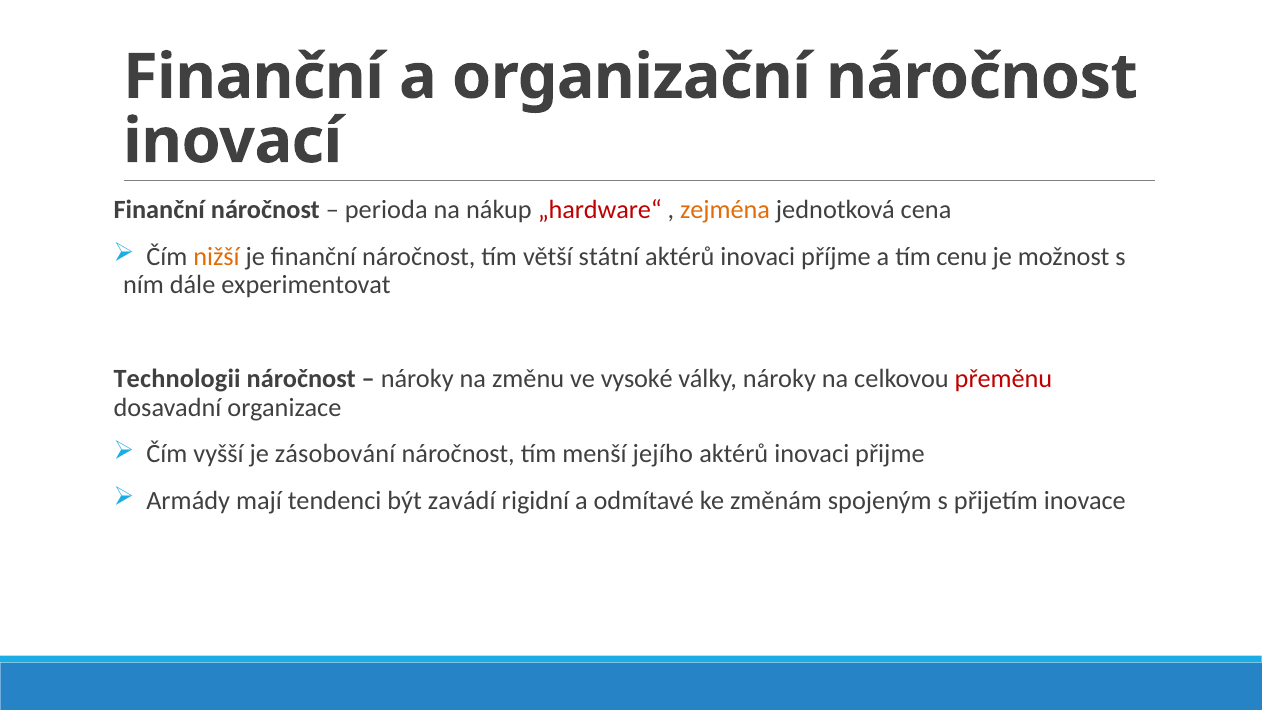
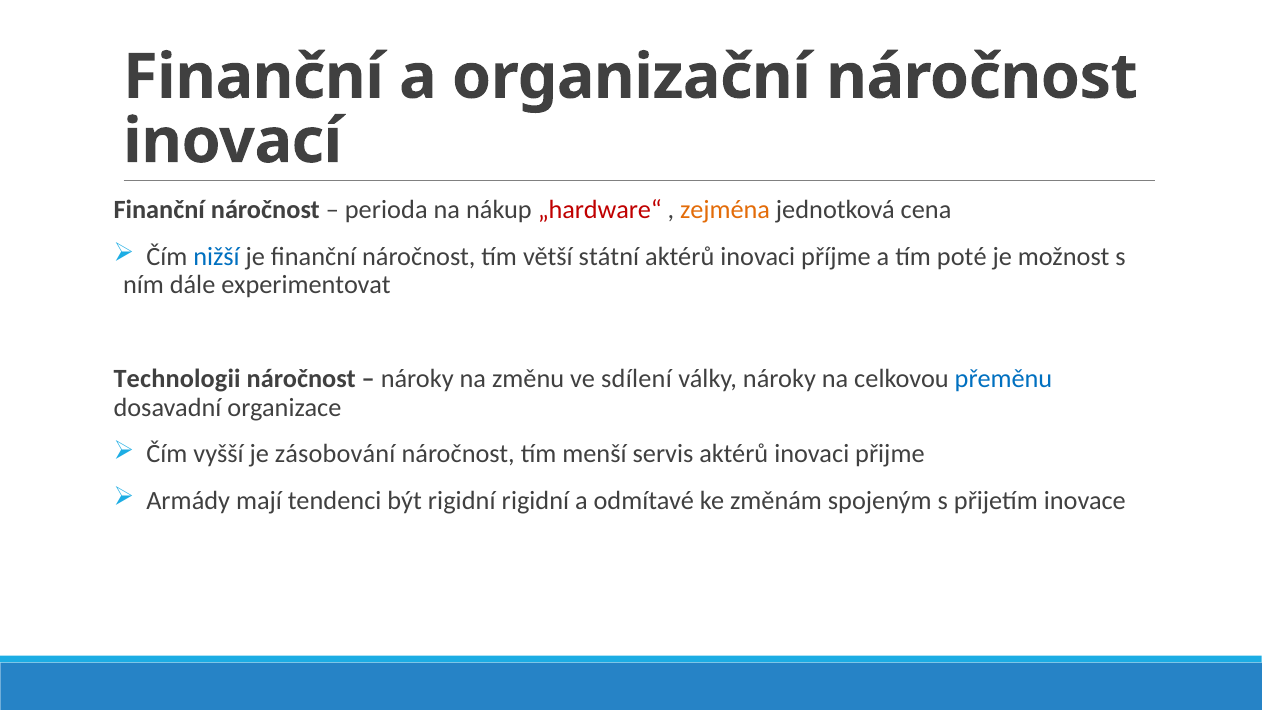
nižší colour: orange -> blue (217, 257)
cenu: cenu -> poté (962, 257)
vysoké: vysoké -> sdílení (636, 379)
přeměnu colour: red -> blue (1004, 379)
jejího: jejího -> servis (663, 454)
být zavádí: zavádí -> rigidní (462, 501)
